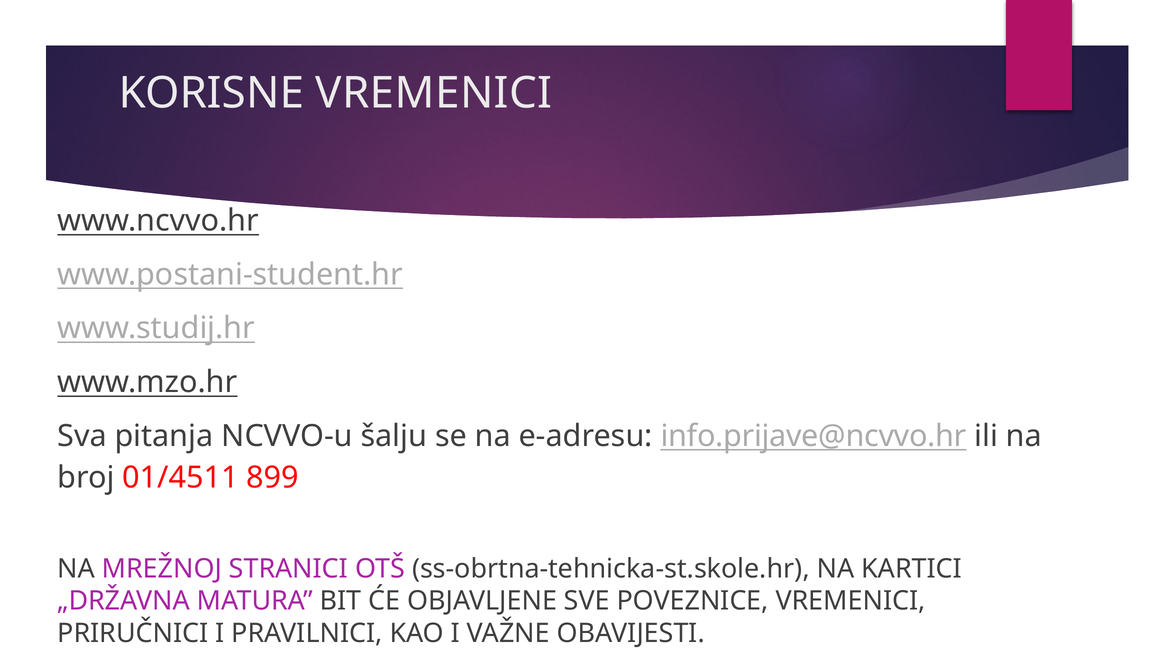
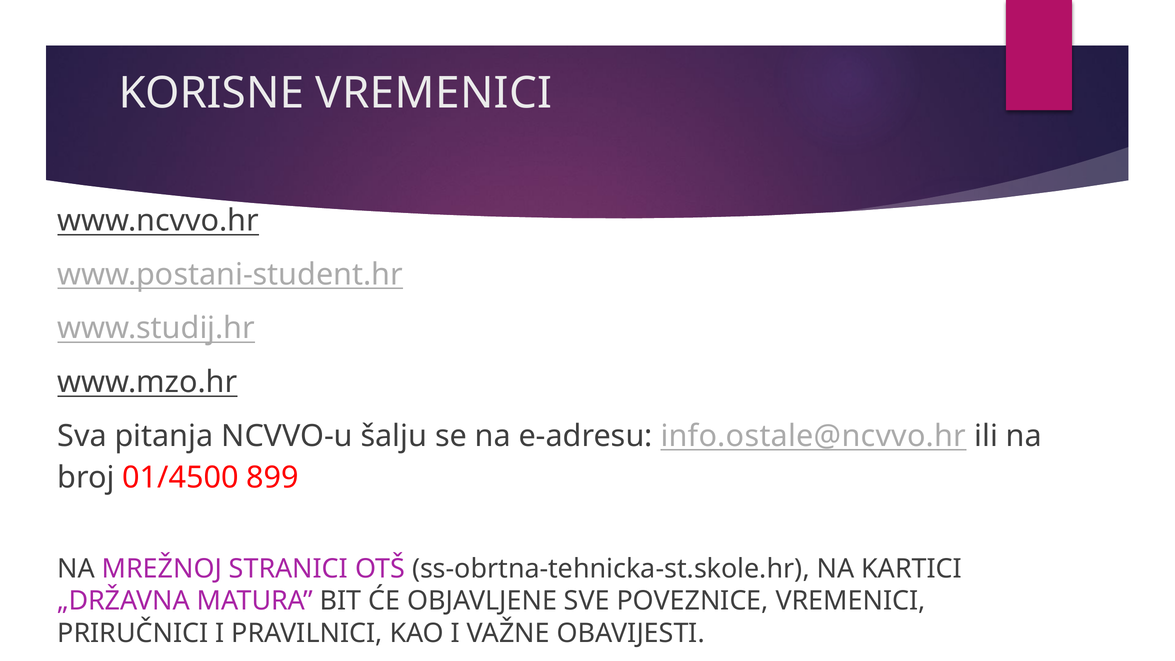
info.prijave@ncvvo.hr: info.prijave@ncvvo.hr -> info.ostale@ncvvo.hr (813, 436)
01/4511: 01/4511 -> 01/4500 (180, 478)
